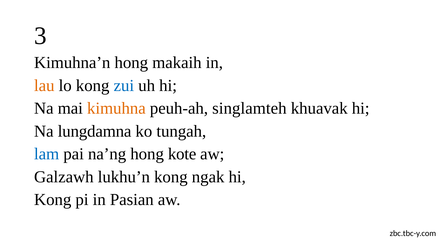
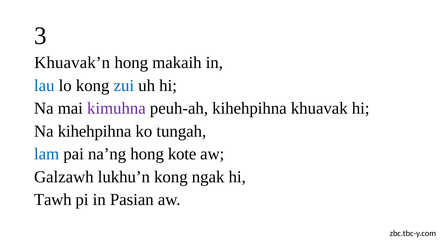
Kimuhna’n: Kimuhna’n -> Khuavak’n (72, 63)
lau colour: orange -> blue (44, 85)
kimuhna colour: orange -> purple (116, 108)
peuh-ah singlamteh: singlamteh -> kihehpihna (249, 108)
Na lungdamna: lungdamna -> kihehpihna (95, 131)
Kong: Kong -> Tawh (53, 199)
